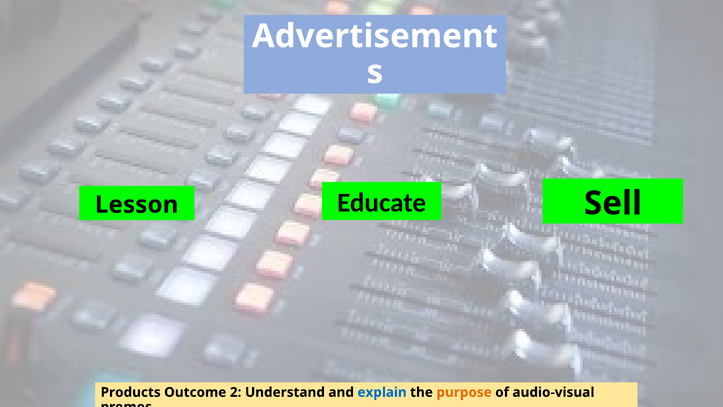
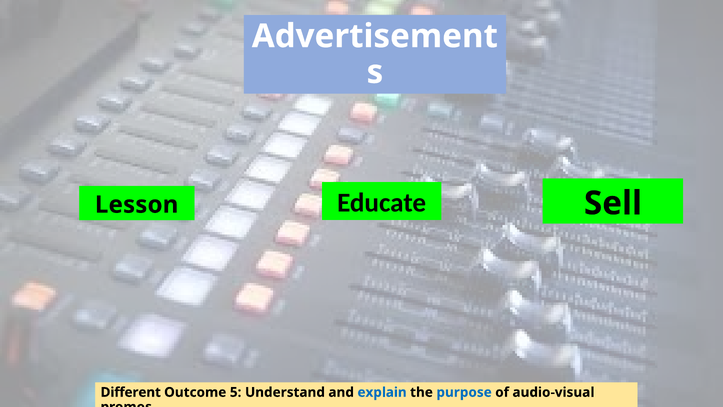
Products: Products -> Different (131, 392)
2: 2 -> 5 (236, 392)
purpose colour: orange -> blue (464, 392)
